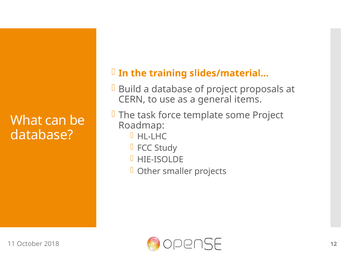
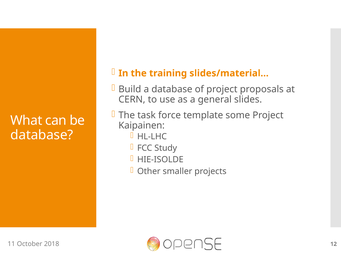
items: items -> slides (248, 99)
Roadmap: Roadmap -> Kaipainen (142, 125)
